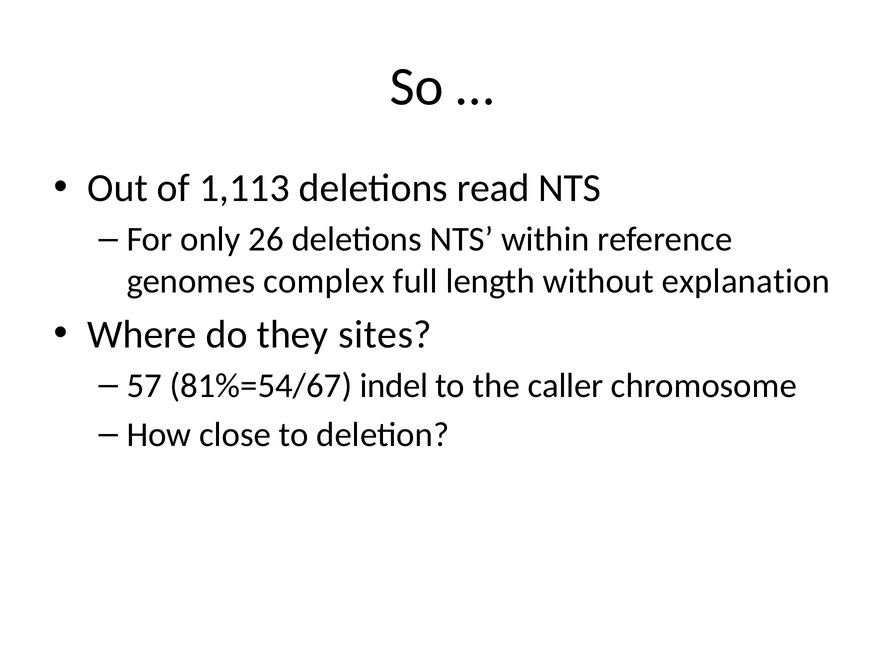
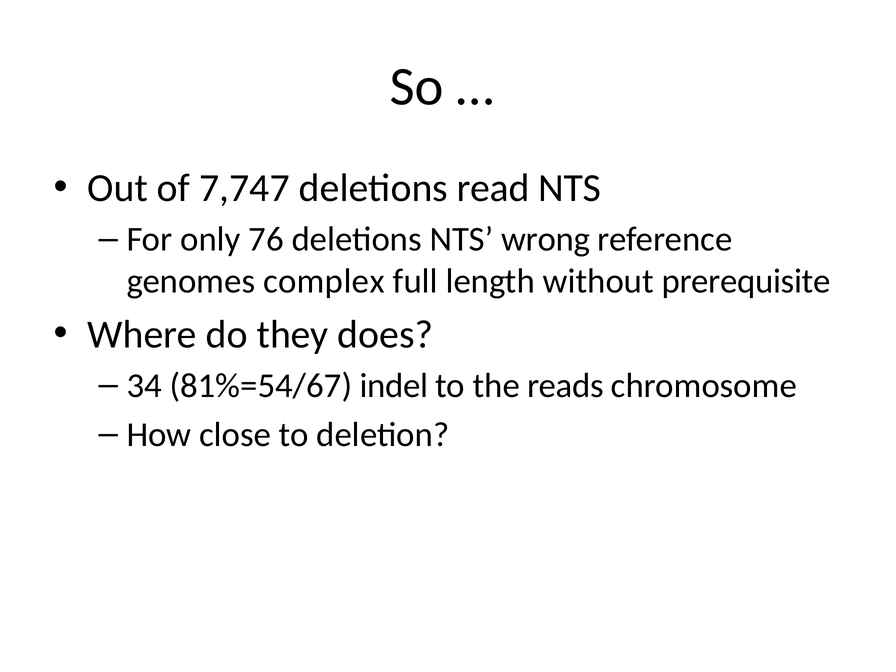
1,113: 1,113 -> 7,747 (244, 188)
26: 26 -> 76 (266, 239)
within: within -> wrong (546, 239)
explanation: explanation -> prerequisite (746, 281)
sites: sites -> does (385, 334)
57: 57 -> 34 (144, 386)
caller: caller -> reads (565, 386)
